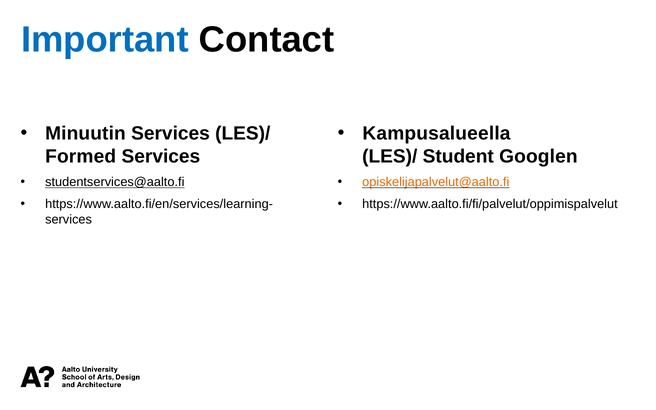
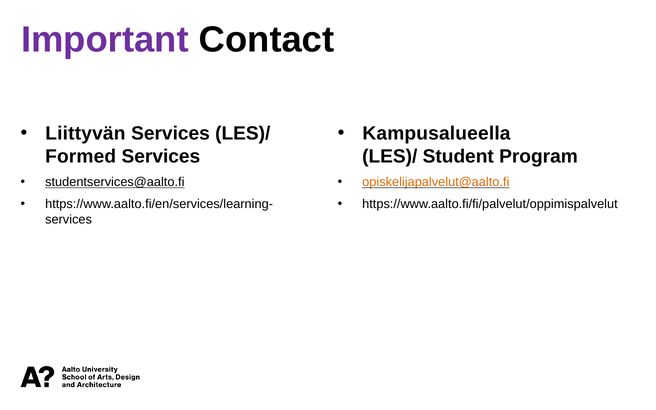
Important colour: blue -> purple (105, 40)
Minuutin: Minuutin -> Liittyvän (85, 133)
Googlen: Googlen -> Program (538, 156)
